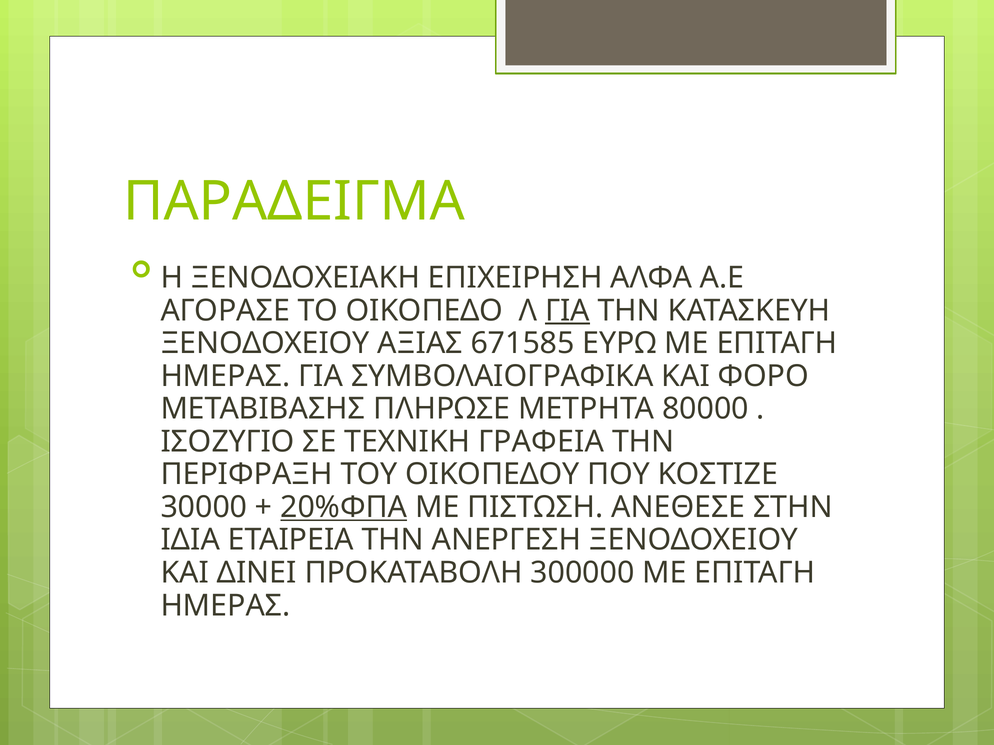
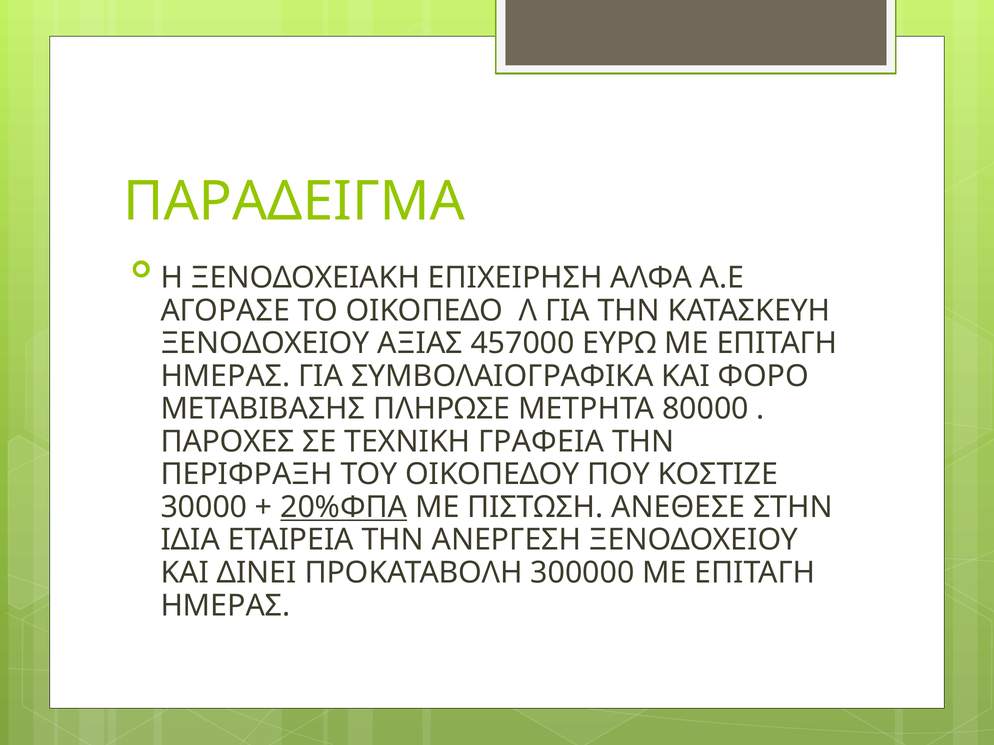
ΓΙΑ underline: present -> none (567, 311)
671585: 671585 -> 457000 (523, 344)
ΙΣΟΖΥΓΙΟ: ΙΣΟΖΥΓΙΟ -> ΠΑΡΟΧΕΣ (228, 442)
